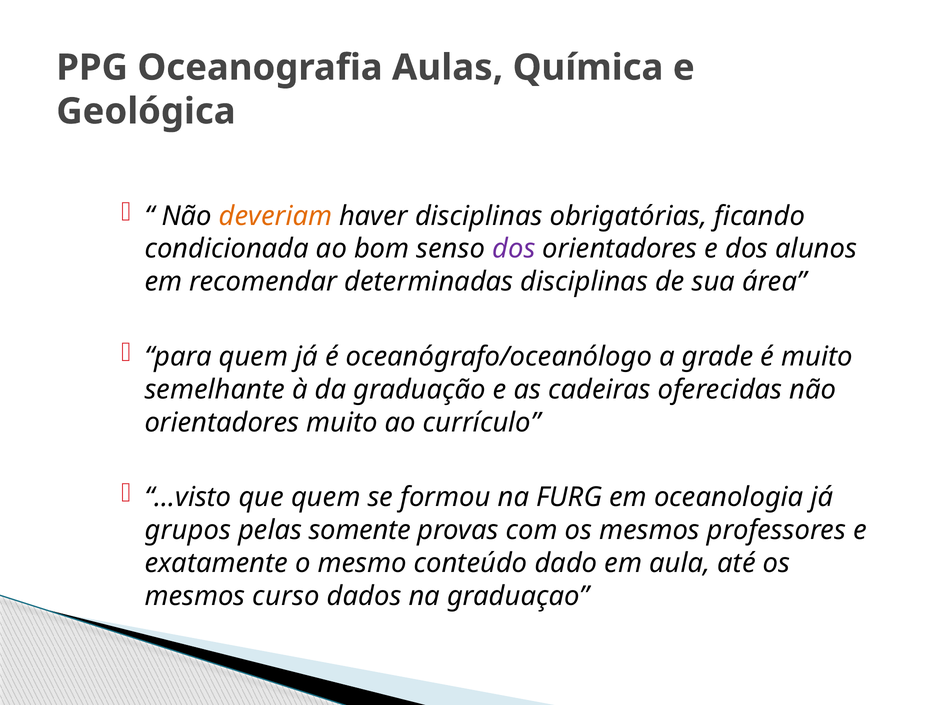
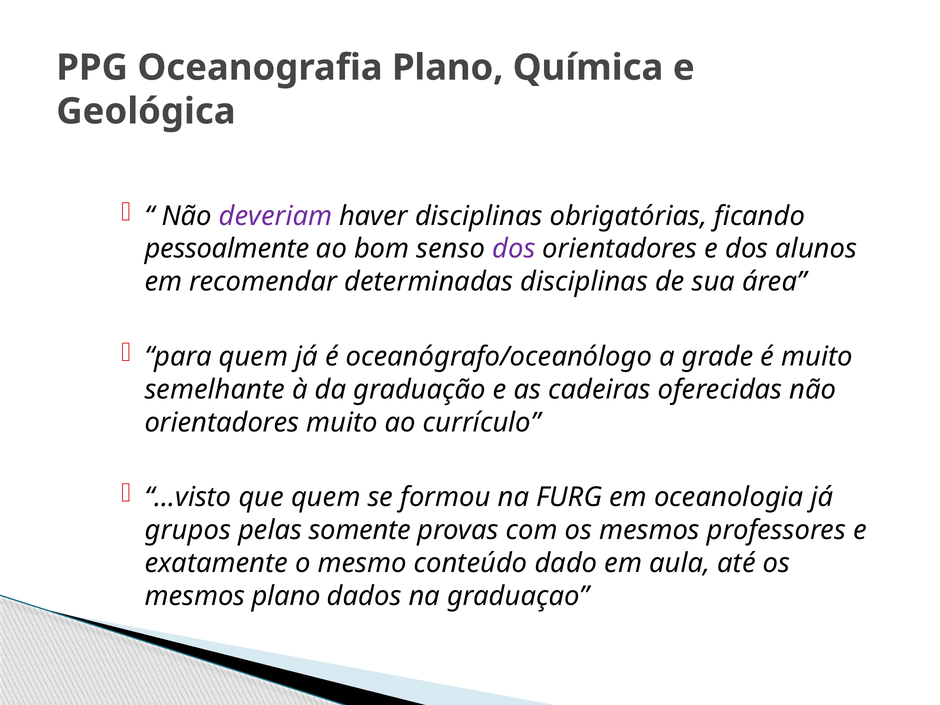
Oceanografia Aulas: Aulas -> Plano (448, 68)
deveriam colour: orange -> purple (275, 216)
condicionada: condicionada -> pessoalmente (227, 249)
mesmos curso: curso -> plano (286, 596)
